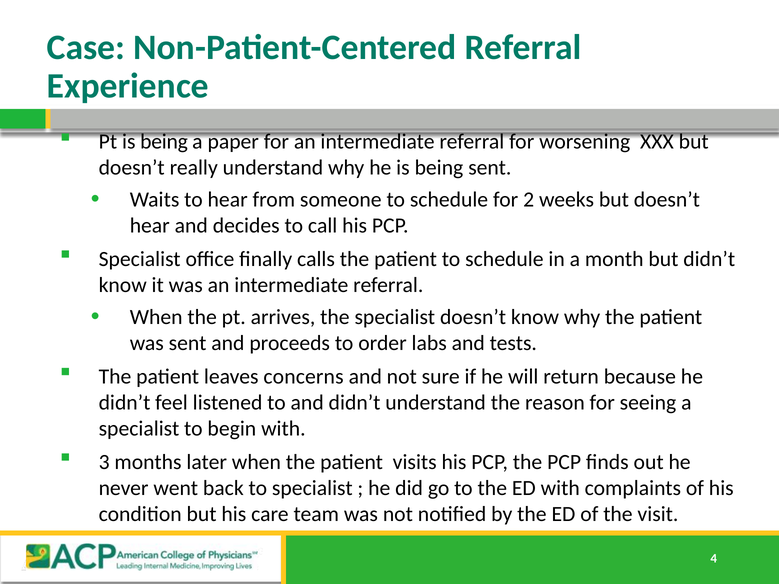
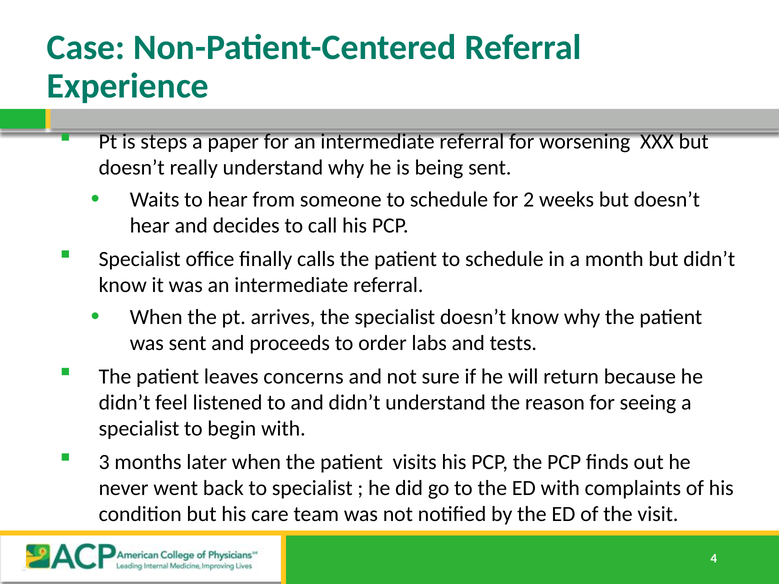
Pt is being: being -> steps (164, 142)
